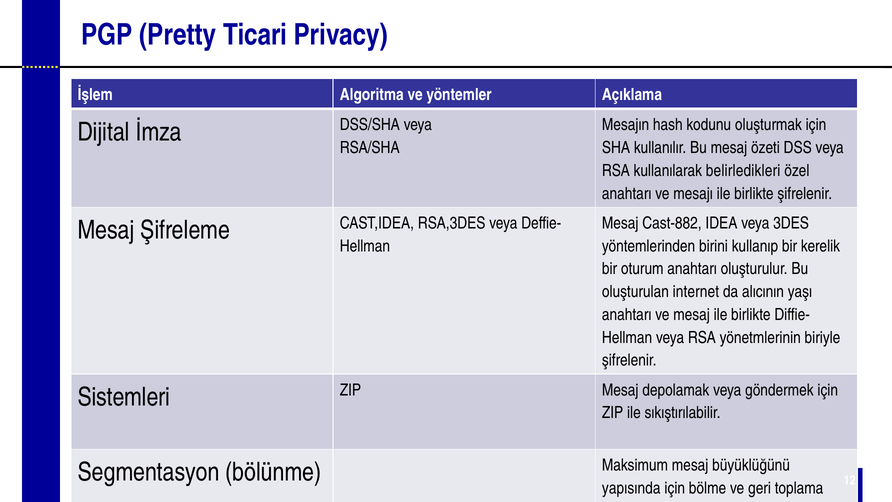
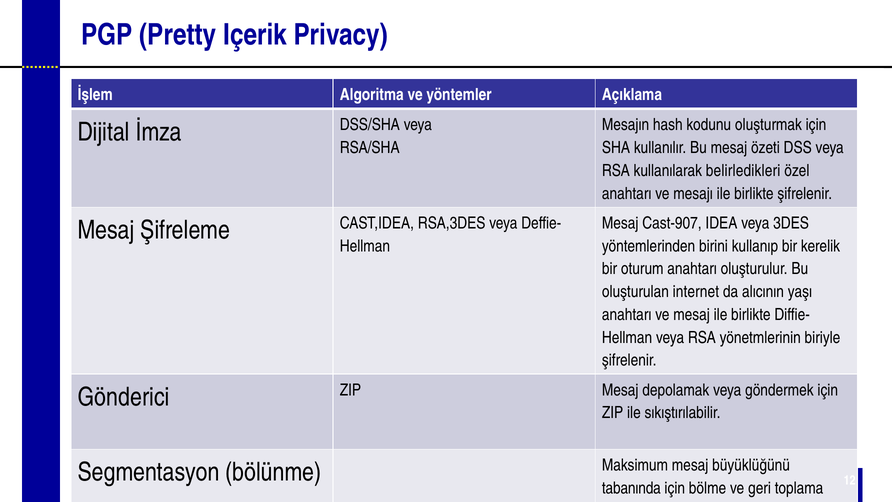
Ticari: Ticari -> Içerik (255, 35)
Cast-882: Cast-882 -> Cast-907 (672, 223)
Sistemleri: Sistemleri -> Gönderici (124, 397)
yapısında: yapısında -> tabanında (631, 488)
